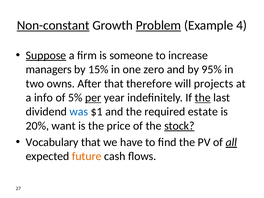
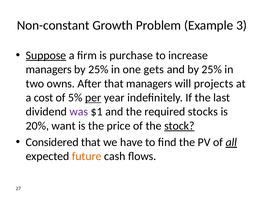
Non-constant underline: present -> none (53, 25)
Problem underline: present -> none (158, 25)
4: 4 -> 3 (242, 25)
someone: someone -> purchase (131, 55)
15%: 15% -> 25% (98, 69)
zero: zero -> gets (154, 69)
and by 95%: 95% -> 25% (212, 69)
that therefore: therefore -> managers (149, 84)
info: info -> cost (44, 98)
the underline: present -> none (203, 98)
was colour: blue -> purple (79, 112)
estate: estate -> stocks (203, 112)
Vocabulary: Vocabulary -> Considered (52, 142)
